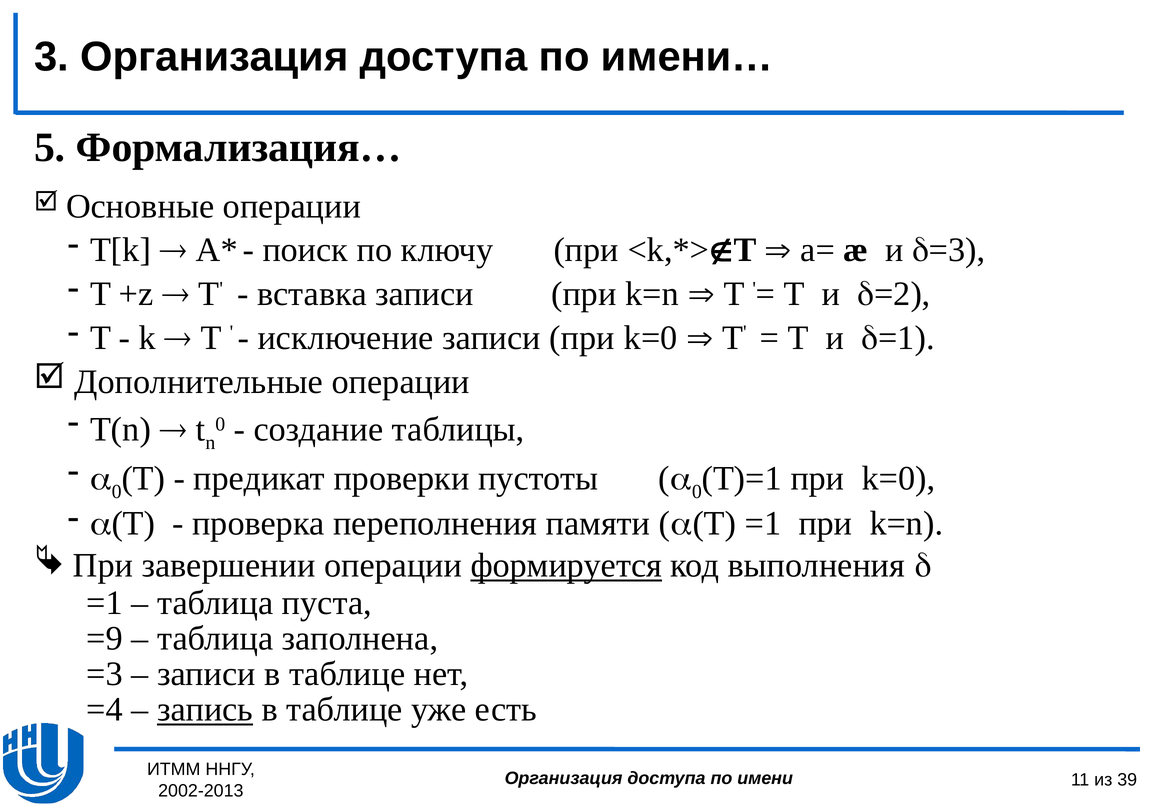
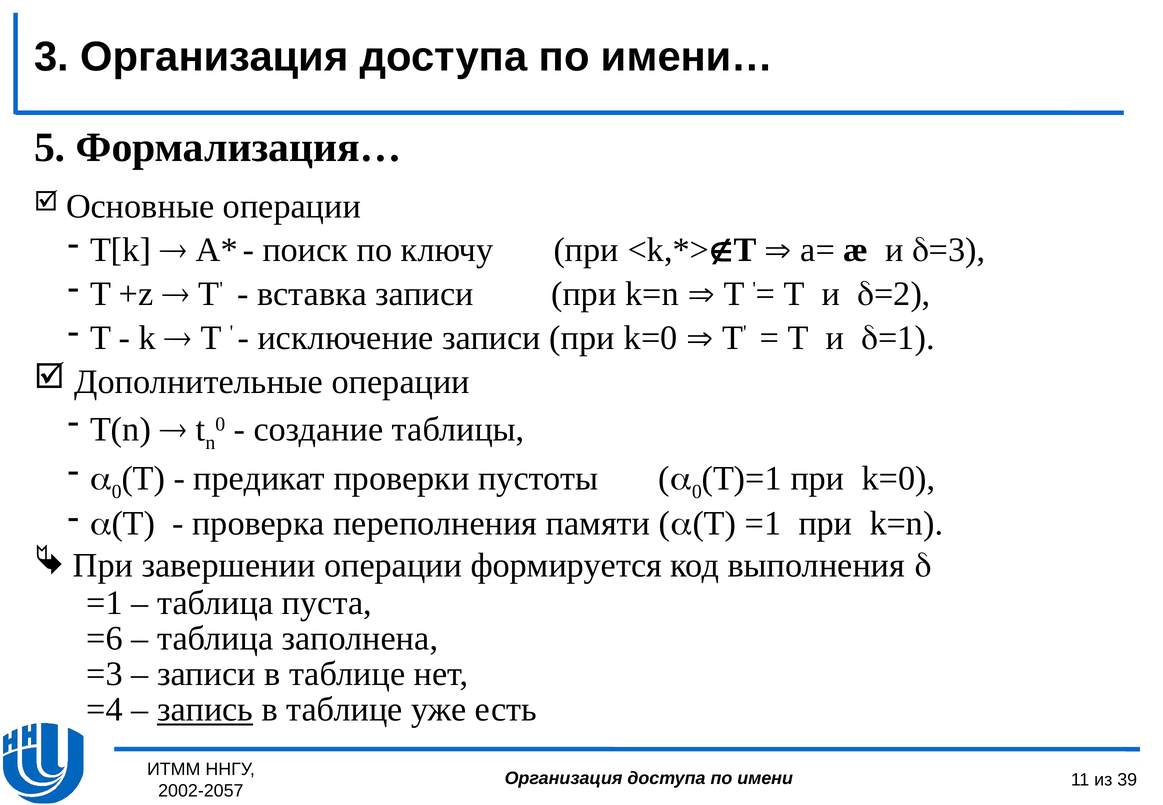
формируется underline: present -> none (566, 566)
=9: =9 -> =6 (105, 639)
2002-2013: 2002-2013 -> 2002-2057 (201, 791)
